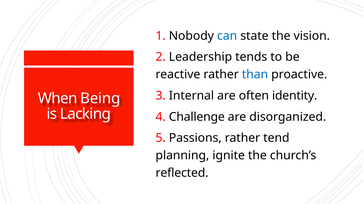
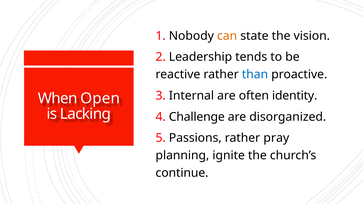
can colour: blue -> orange (227, 36)
Being: Being -> Open (100, 99)
tend: tend -> pray (276, 138)
reflected: reflected -> continue (182, 173)
